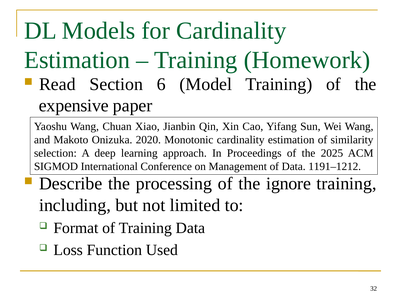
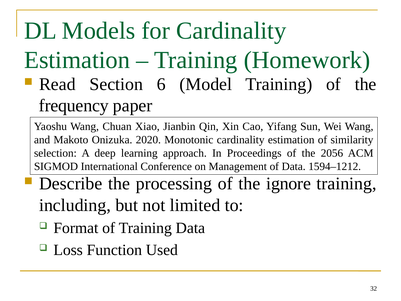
expensive: expensive -> frequency (74, 106)
2025: 2025 -> 2056 (332, 153)
1191–1212: 1191–1212 -> 1594–1212 (335, 166)
